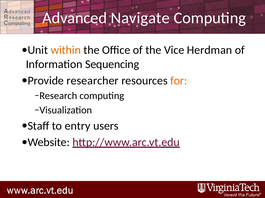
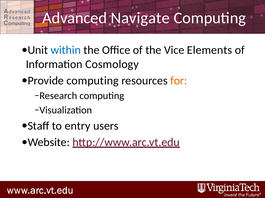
within colour: orange -> blue (66, 50)
Herdman: Herdman -> Elements (210, 50)
Sequencing: Sequencing -> Cosmology (112, 64)
Provide researcher: researcher -> computing (93, 81)
